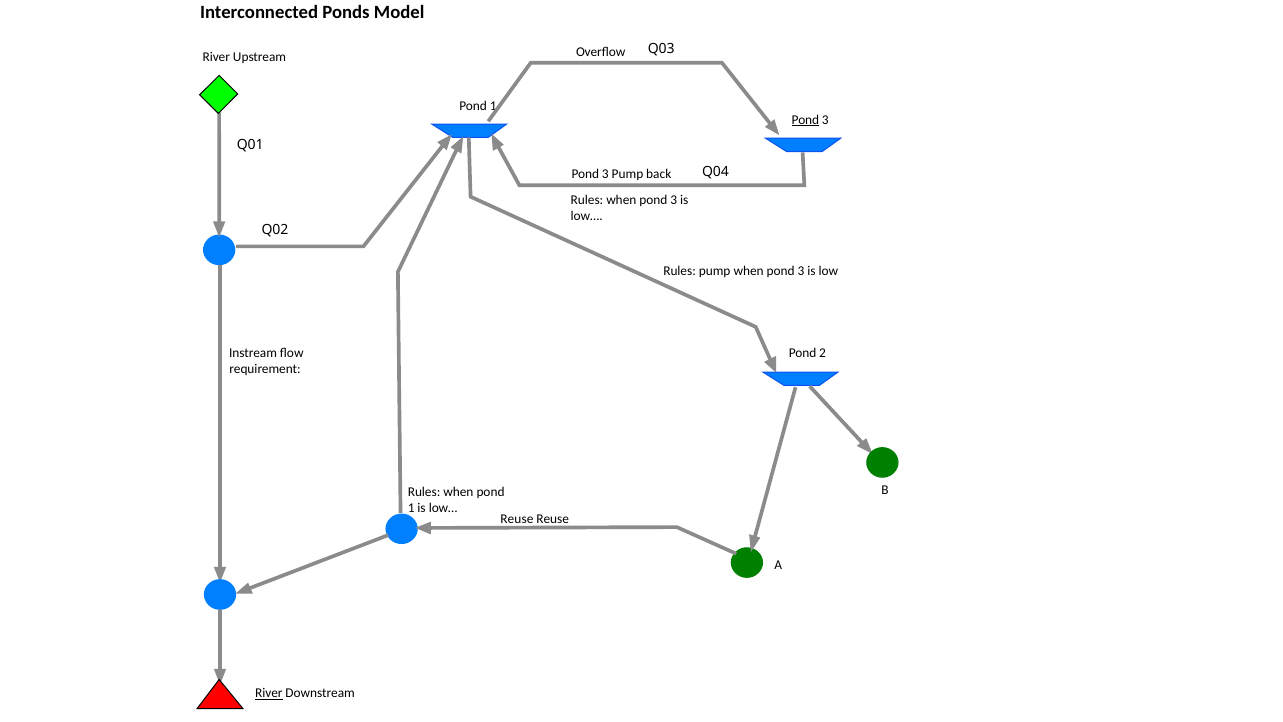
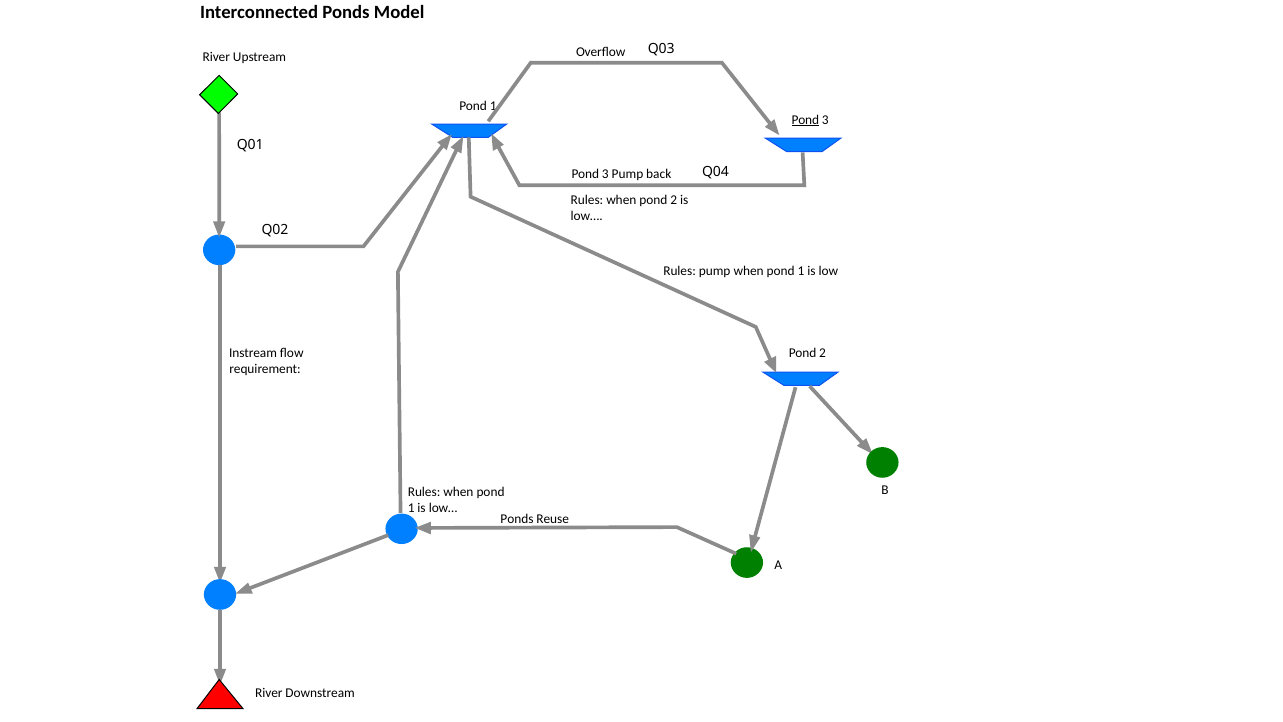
Rules when pond 3: 3 -> 2 (674, 200)
pump when pond 3: 3 -> 1 (801, 271)
Reuse: Reuse -> Ponds (517, 519)
River underline: present -> none (269, 693)
